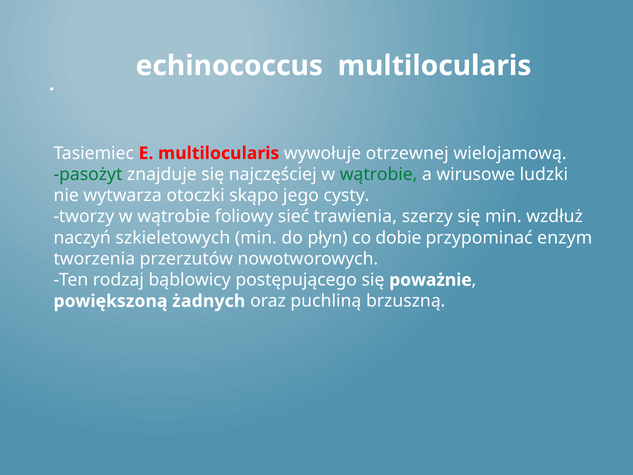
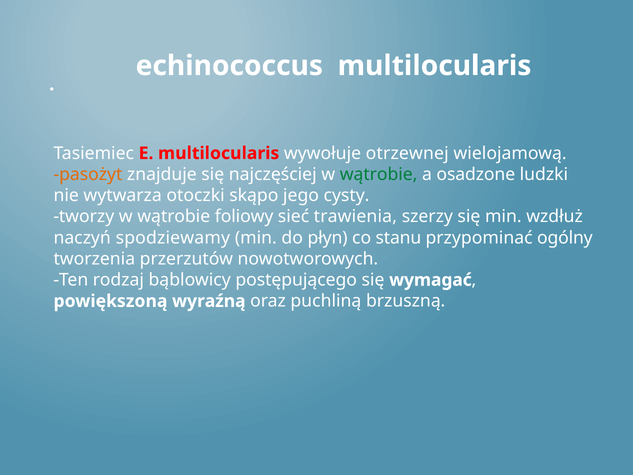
pasożyt colour: green -> orange (88, 174)
wirusowe: wirusowe -> osadzone (476, 174)
szkieletowych: szkieletowych -> spodziewamy (173, 238)
dobie: dobie -> stanu (398, 238)
enzym: enzym -> ogólny (565, 238)
poważnie: poważnie -> wymagać (430, 280)
żadnych: żadnych -> wyraźną (209, 301)
